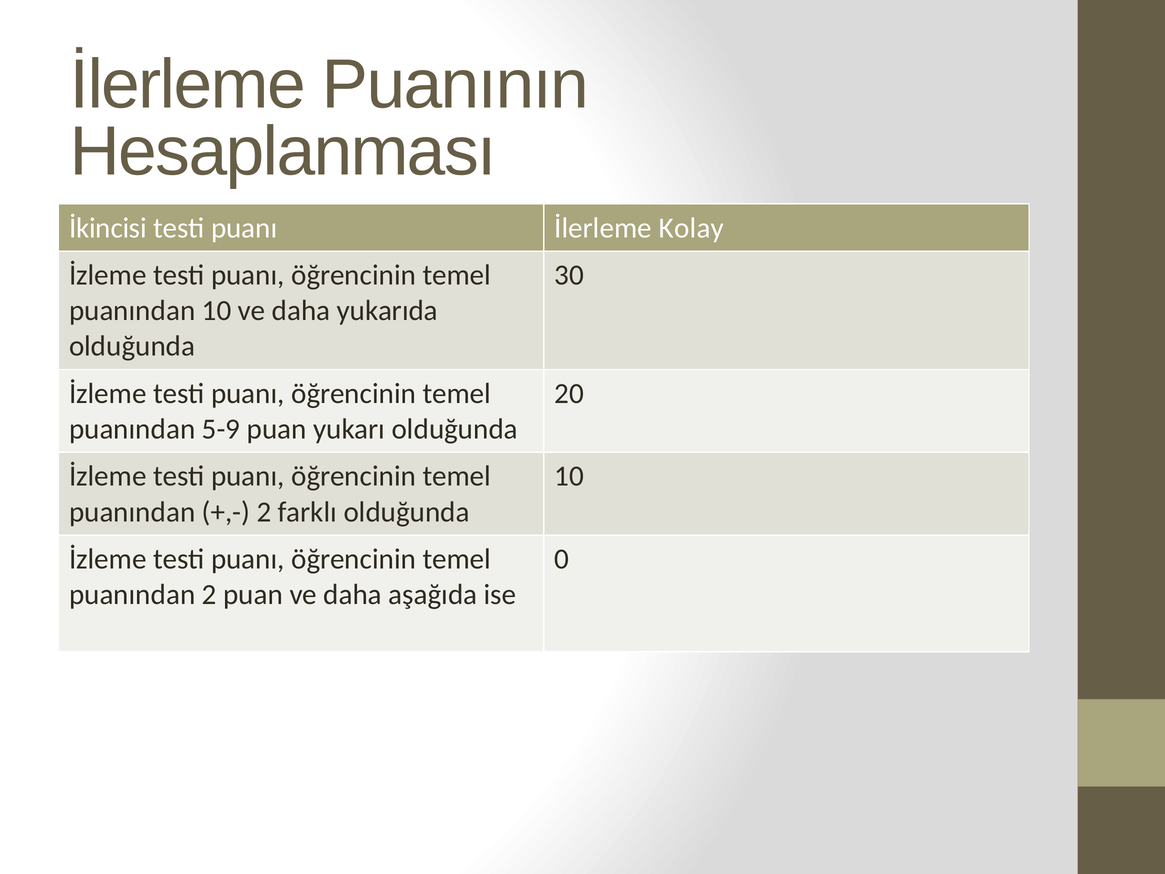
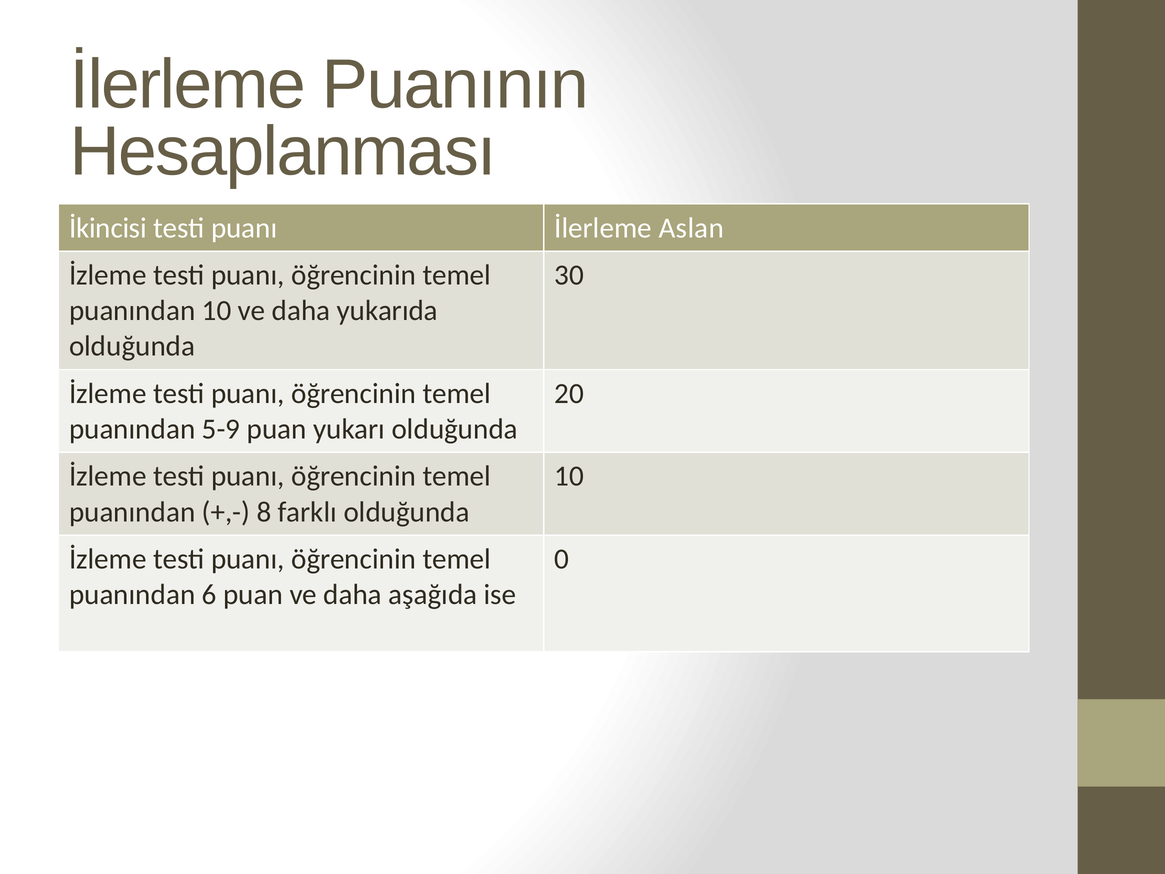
Kolay: Kolay -> Aslan (691, 228)
2: 2 -> 8 (264, 512)
puanından 2: 2 -> 6 (209, 595)
